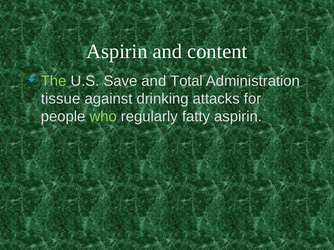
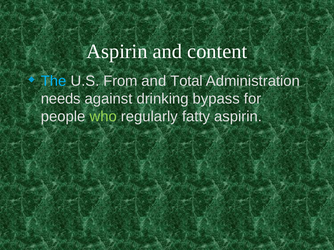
The colour: light green -> light blue (54, 81)
Save: Save -> From (121, 81)
tissue: tissue -> needs (61, 99)
attacks: attacks -> bypass (216, 99)
